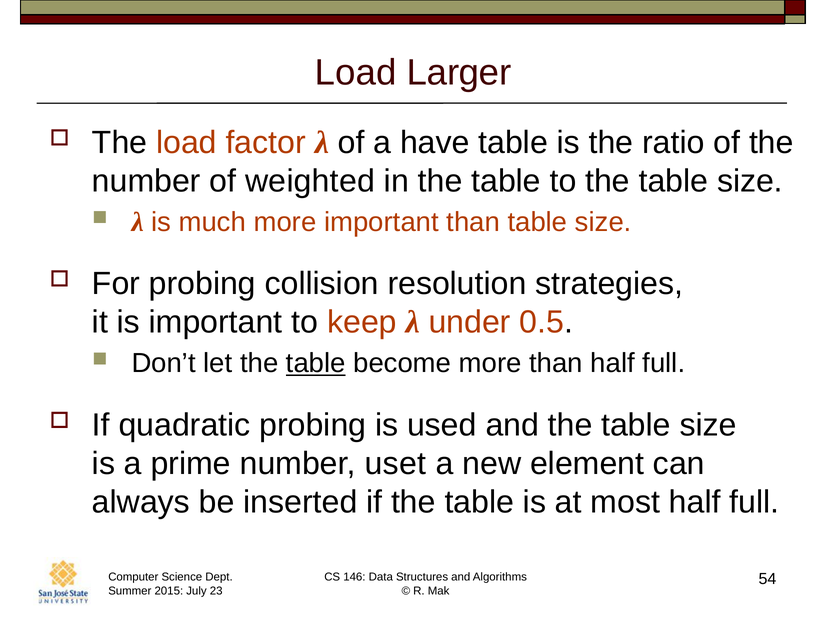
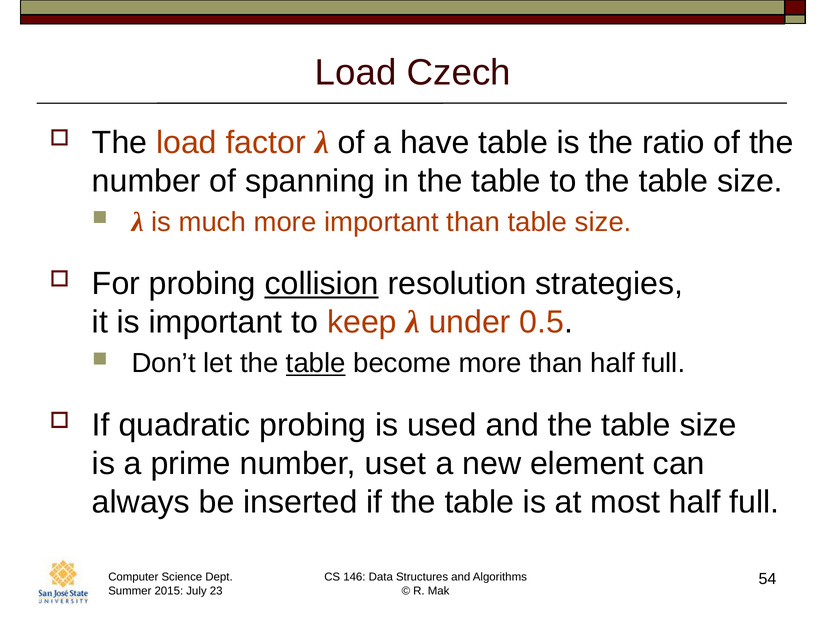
Larger: Larger -> Czech (459, 73)
weighted: weighted -> spanning (310, 181)
collision underline: none -> present (322, 284)
